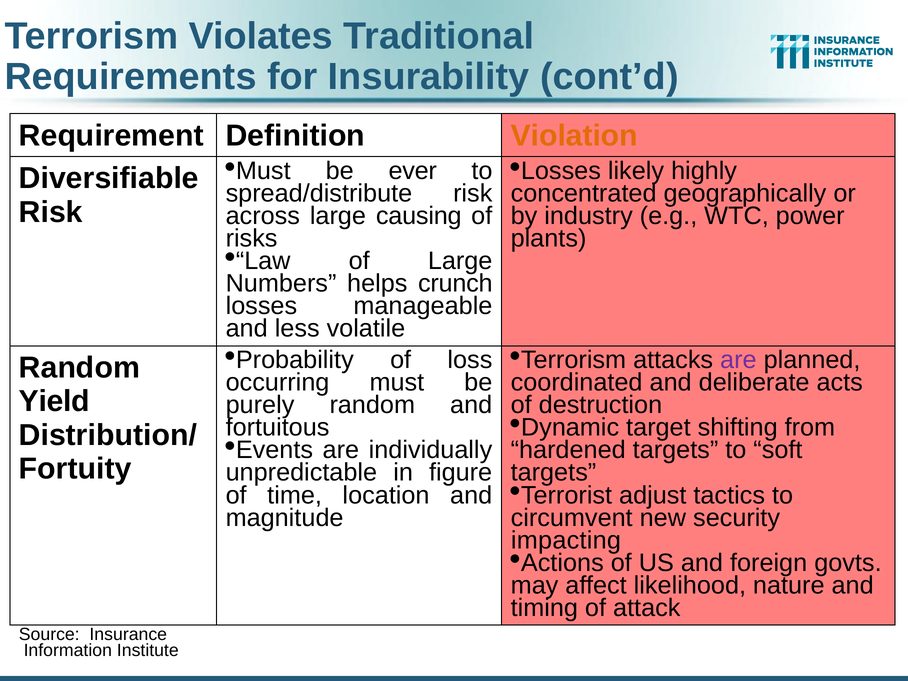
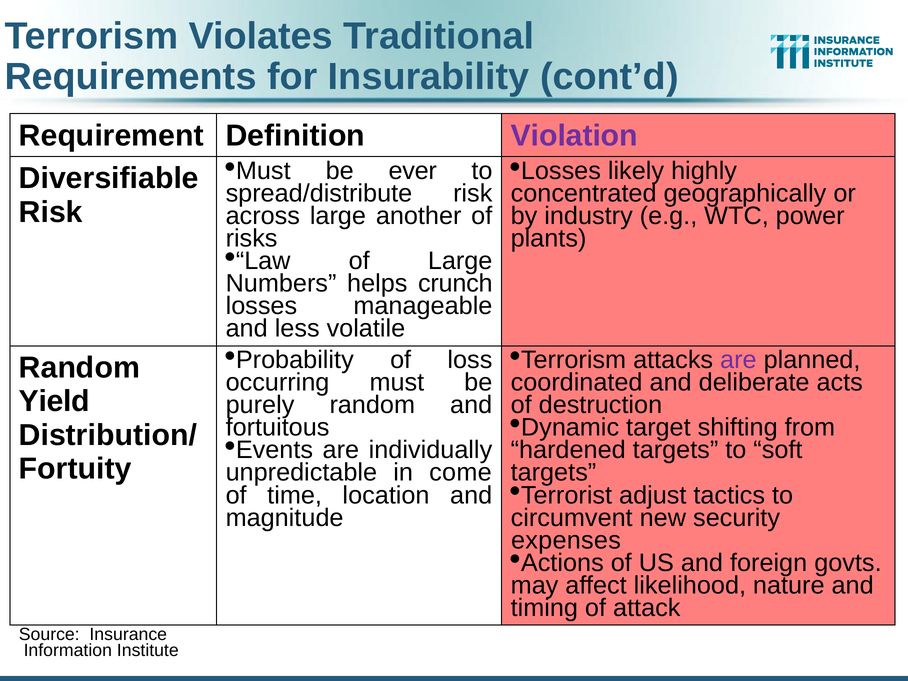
Violation colour: orange -> purple (574, 136)
causing: causing -> another (419, 216)
figure: figure -> come (460, 473)
impacting: impacting -> expenses (566, 540)
